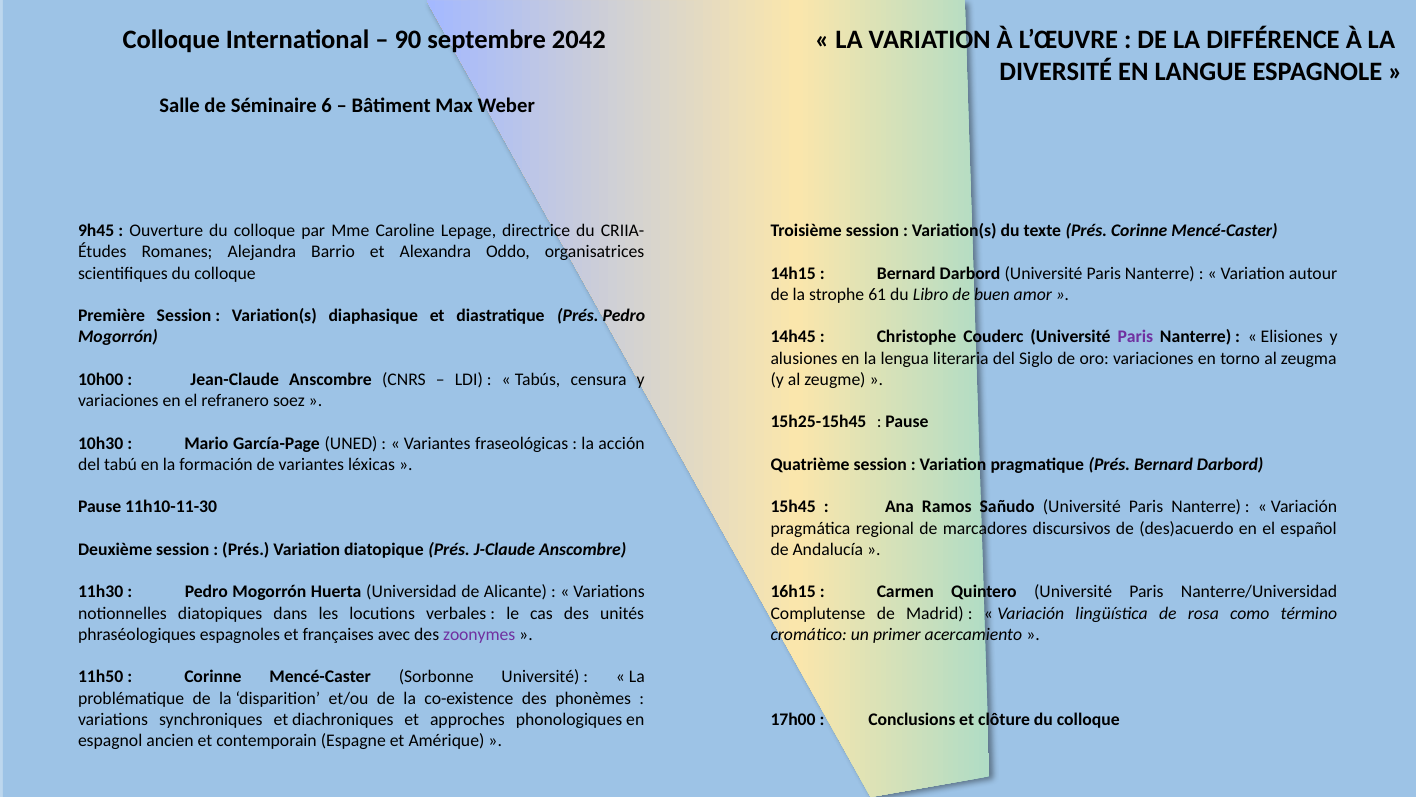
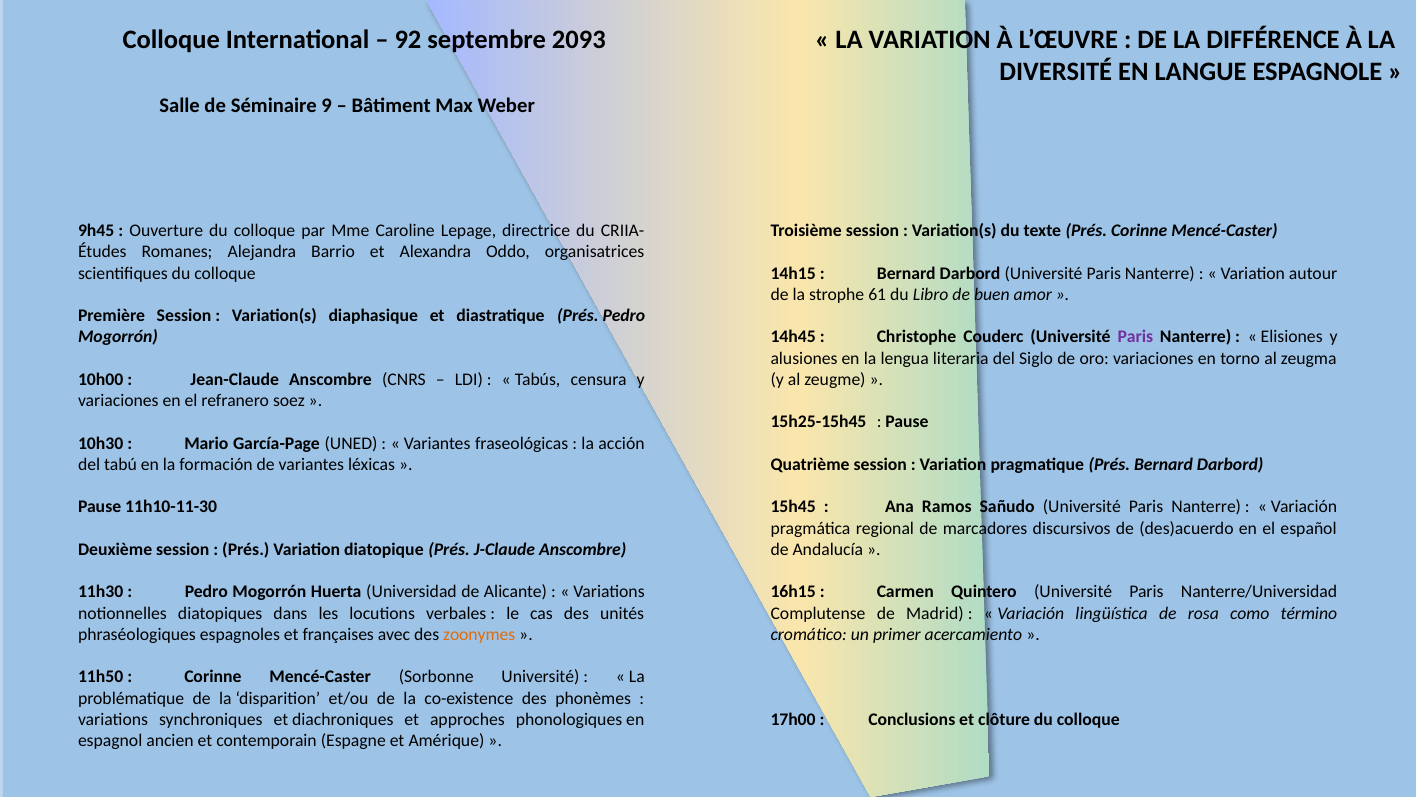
90: 90 -> 92 (408, 40)
2042: 2042 -> 2093 (579, 40)
6: 6 -> 9 (327, 105)
zoonymes colour: purple -> orange (479, 634)
